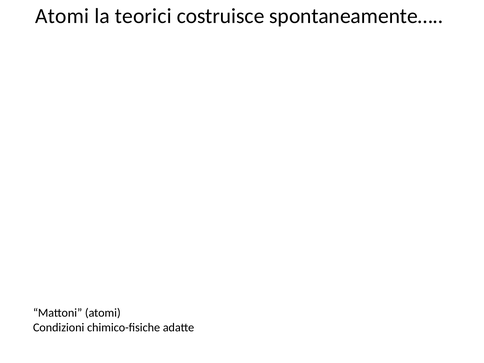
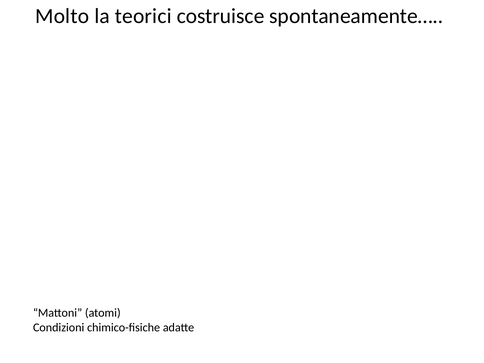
Atomi: Atomi -> Molto (62, 16)
